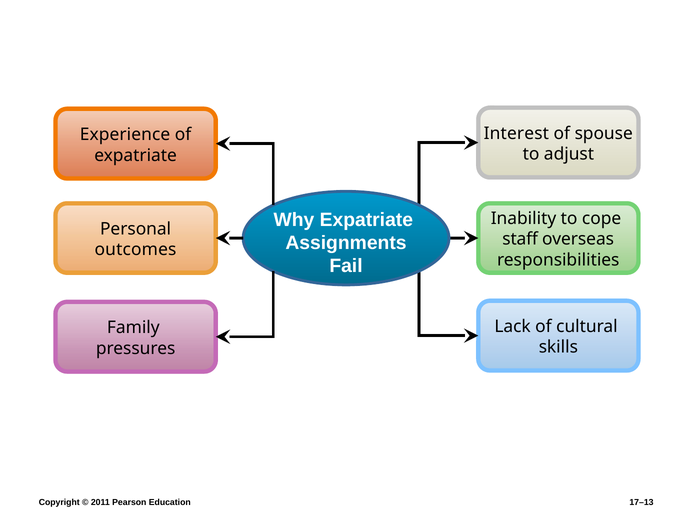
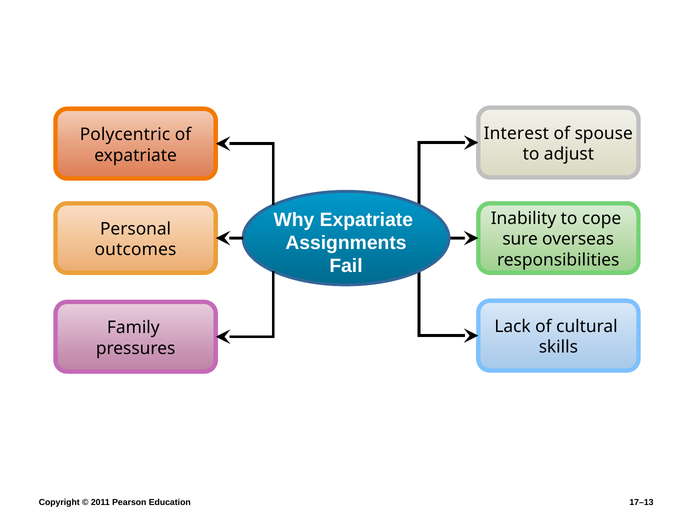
Experience: Experience -> Polycentric (125, 134)
staff: staff -> sure (520, 239)
